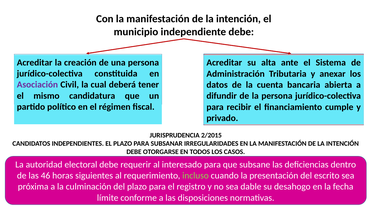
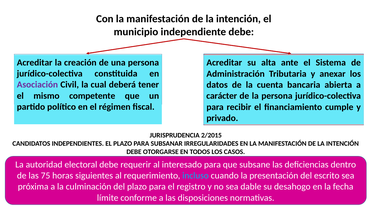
candidatura: candidatura -> competente (92, 96)
difundir: difundir -> carácter (222, 96)
46: 46 -> 75 (46, 176)
incluso colour: light green -> light blue (196, 176)
